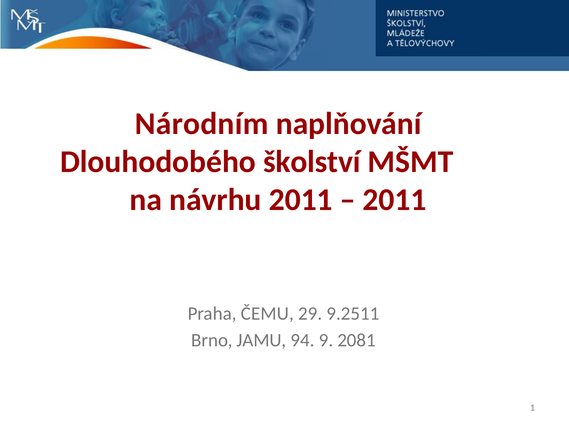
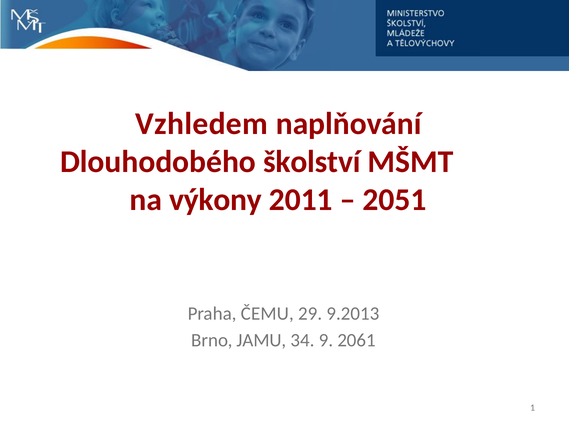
Národním: Národním -> Vzhledem (202, 124)
návrhu: návrhu -> výkony (215, 199)
2011: 2011 -> 2051 (395, 199)
9.2511: 9.2511 -> 9.2013 (353, 313)
94: 94 -> 34 (303, 340)
2081: 2081 -> 2061 (357, 340)
